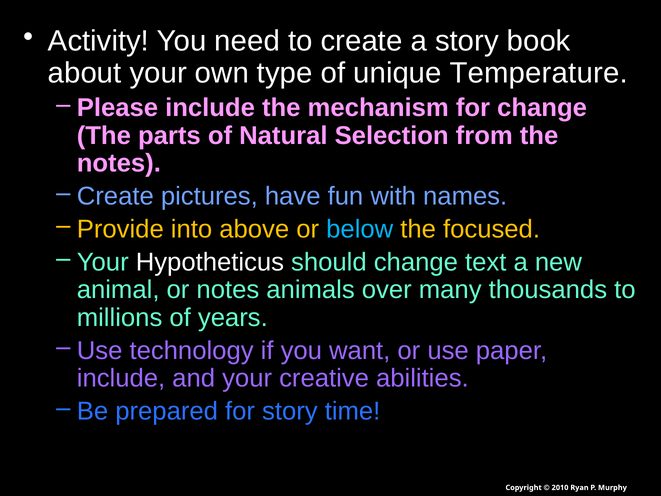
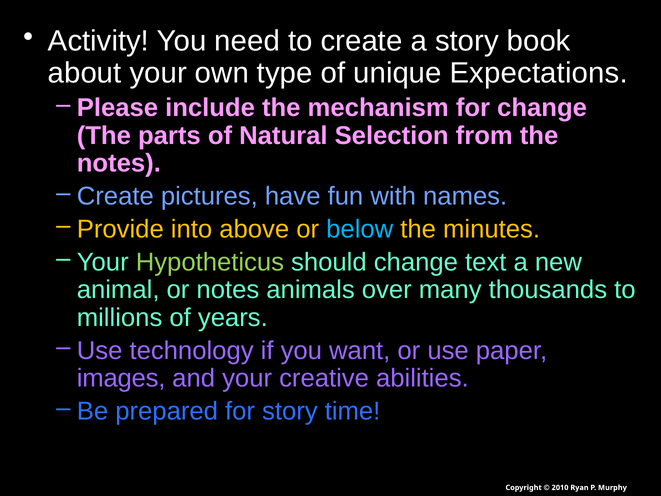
Temperature: Temperature -> Expectations (539, 73)
focused: focused -> minutes (492, 229)
Hypotheticus colour: white -> light green (210, 262)
include: include -> images (121, 378)
